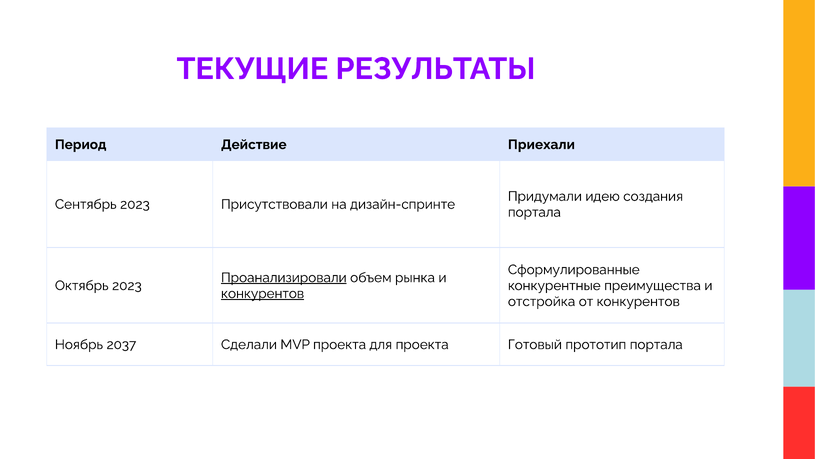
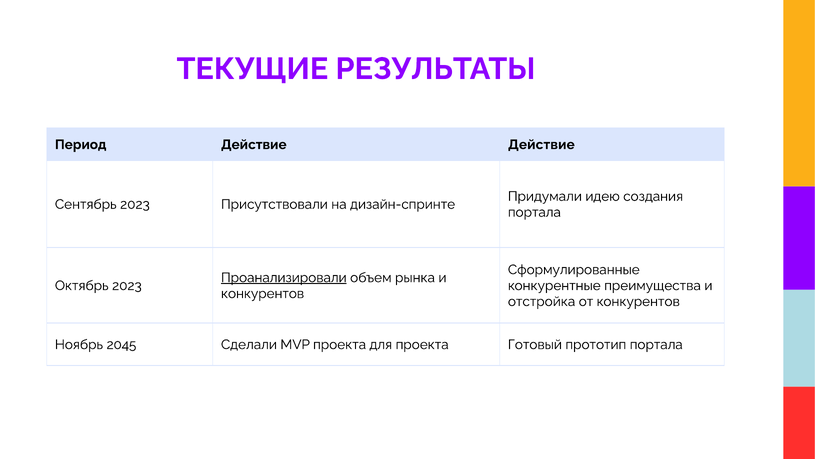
Действие Приехали: Приехали -> Действие (541, 144)
конкурентов underline: present -> none (263, 293)
2037: 2037 -> 2045 (121, 344)
